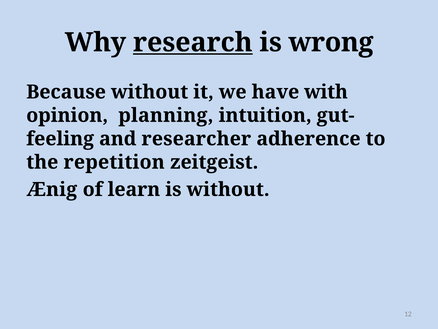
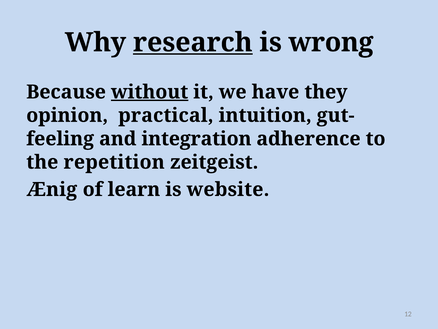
without underline: none -> present (150, 92)
with: with -> they (326, 92)
planning: planning -> practical (166, 115)
researcher: researcher -> integration (196, 139)
is without: without -> website (228, 189)
